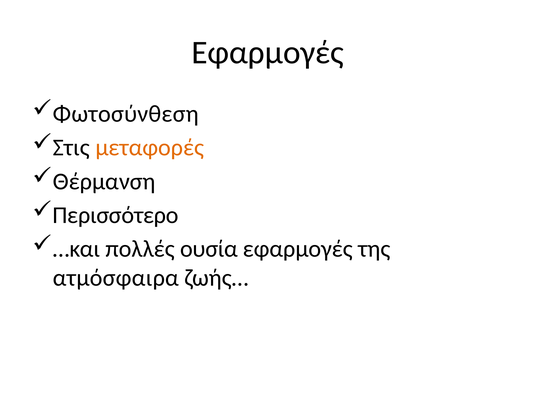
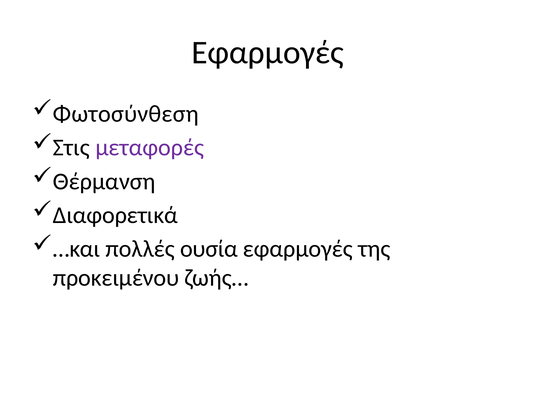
μεταφορές colour: orange -> purple (150, 148)
Περισσότερο: Περισσότερο -> Διαφορετικά (115, 215)
ατμόσφαιρα: ατμόσφαιρα -> προκειμένου (116, 278)
